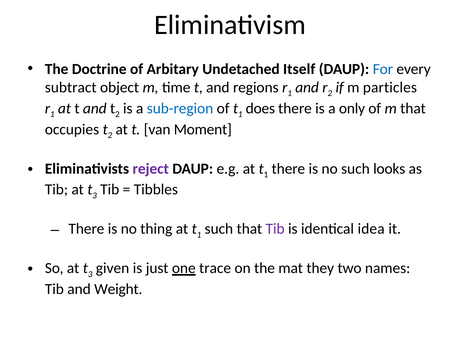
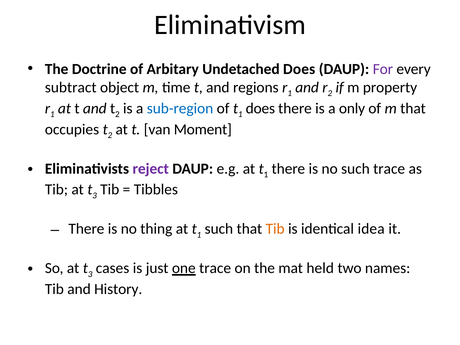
Undetached Itself: Itself -> Does (299, 69)
For colour: blue -> purple (383, 69)
particles: particles -> property (390, 87)
such looks: looks -> trace (389, 169)
Tib colour: purple -> orange (275, 229)
given: given -> cases (113, 268)
they: they -> held (320, 268)
Weight: Weight -> History (118, 289)
